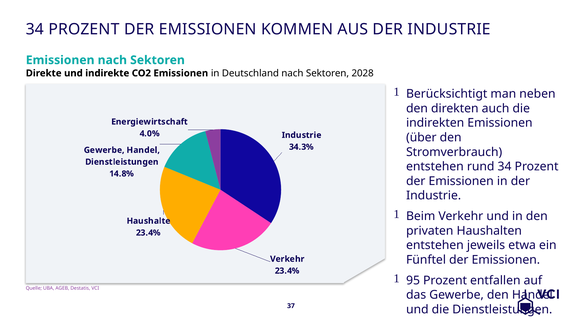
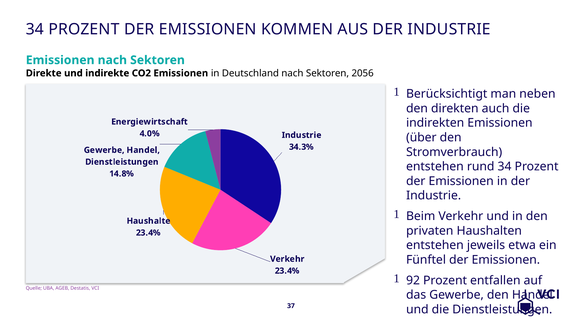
2028: 2028 -> 2056 (363, 73)
95: 95 -> 92 (413, 281)
